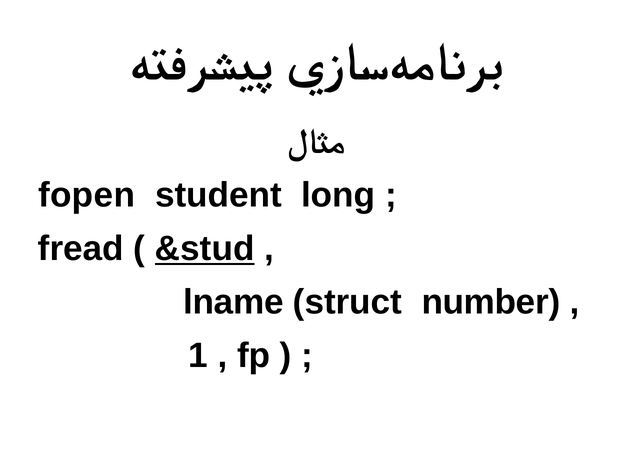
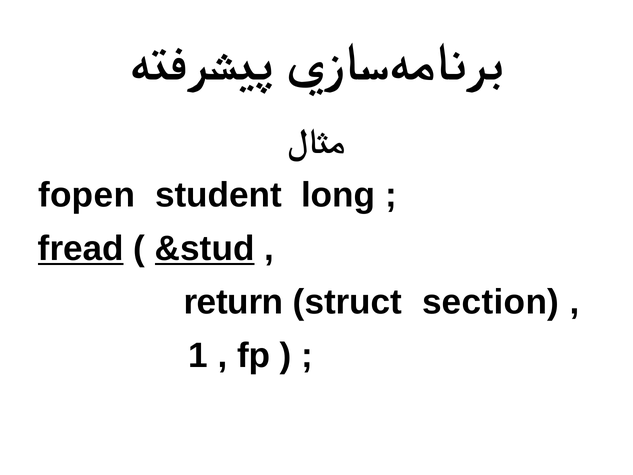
fread underline: none -> present (81, 249)
lname: lname -> return (233, 302)
number: number -> section (491, 302)
